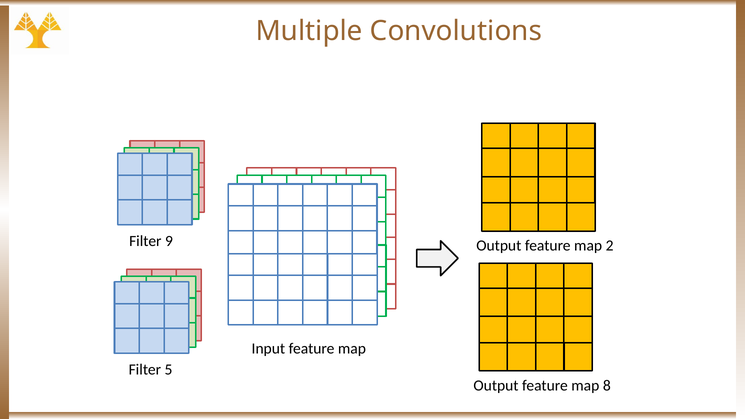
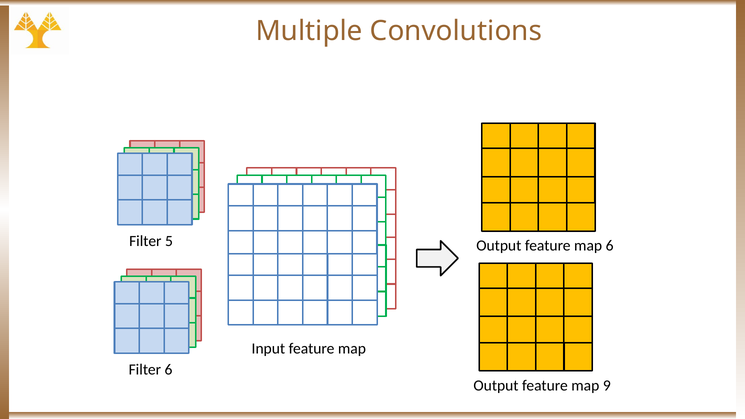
9: 9 -> 5 (169, 241)
map 2: 2 -> 6 (610, 246)
Filter 5: 5 -> 6 (169, 369)
8: 8 -> 9 (607, 386)
